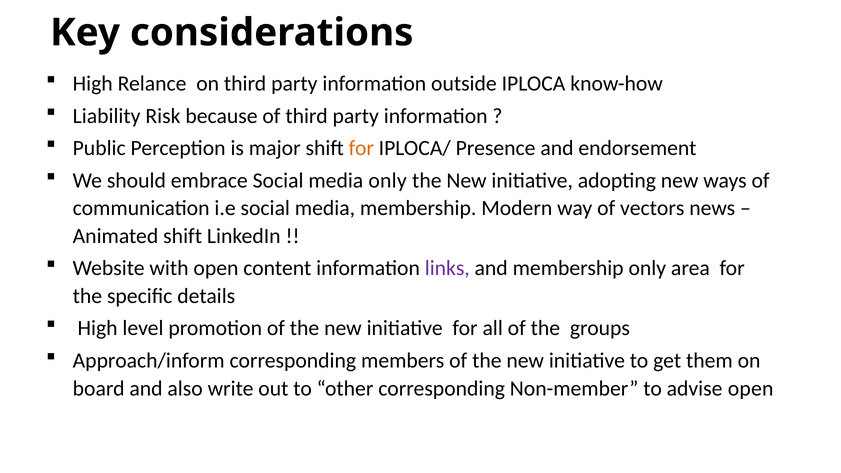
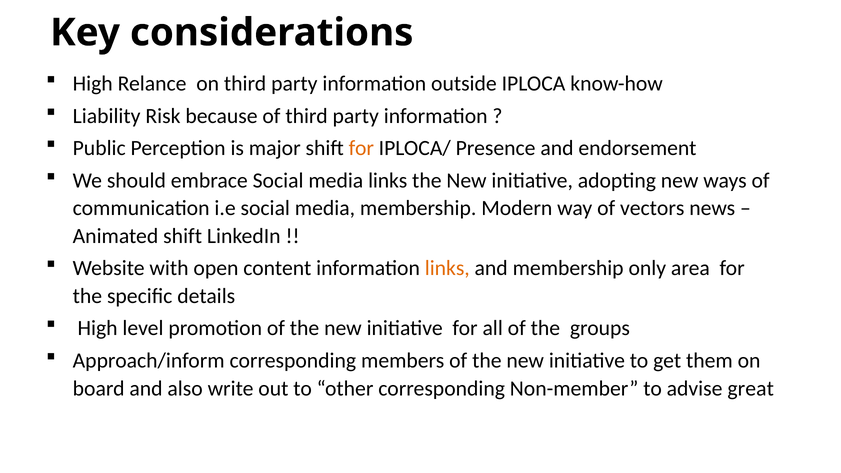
media only: only -> links (388, 180)
links colour: purple -> orange (447, 268)
advise open: open -> great (751, 388)
